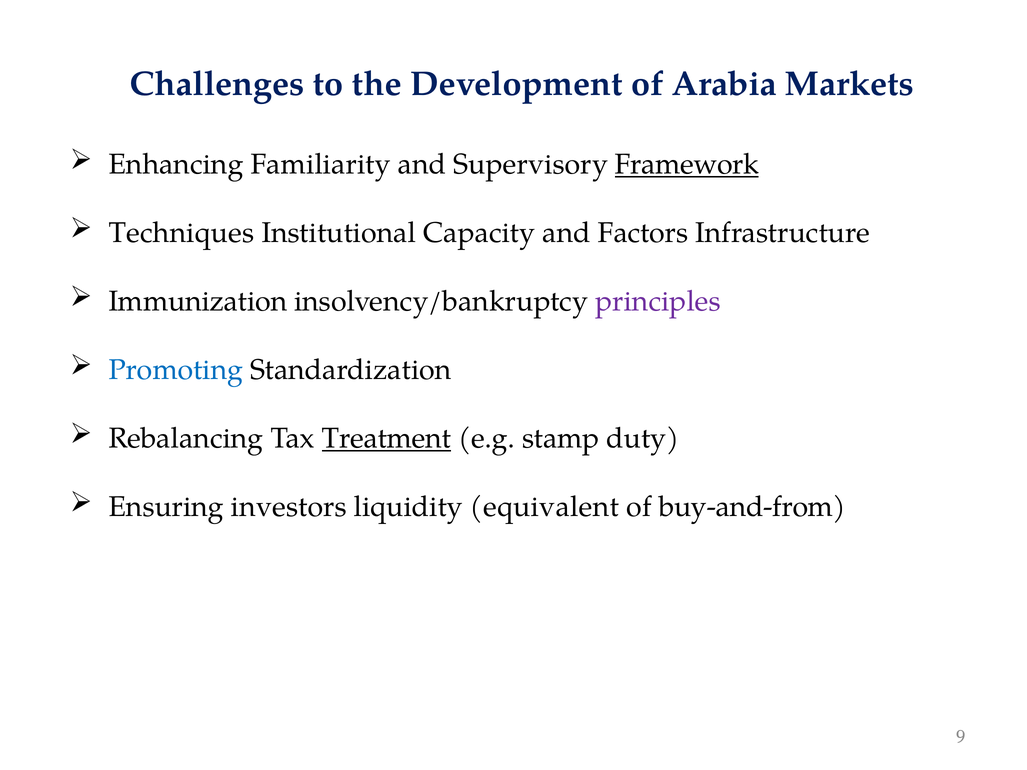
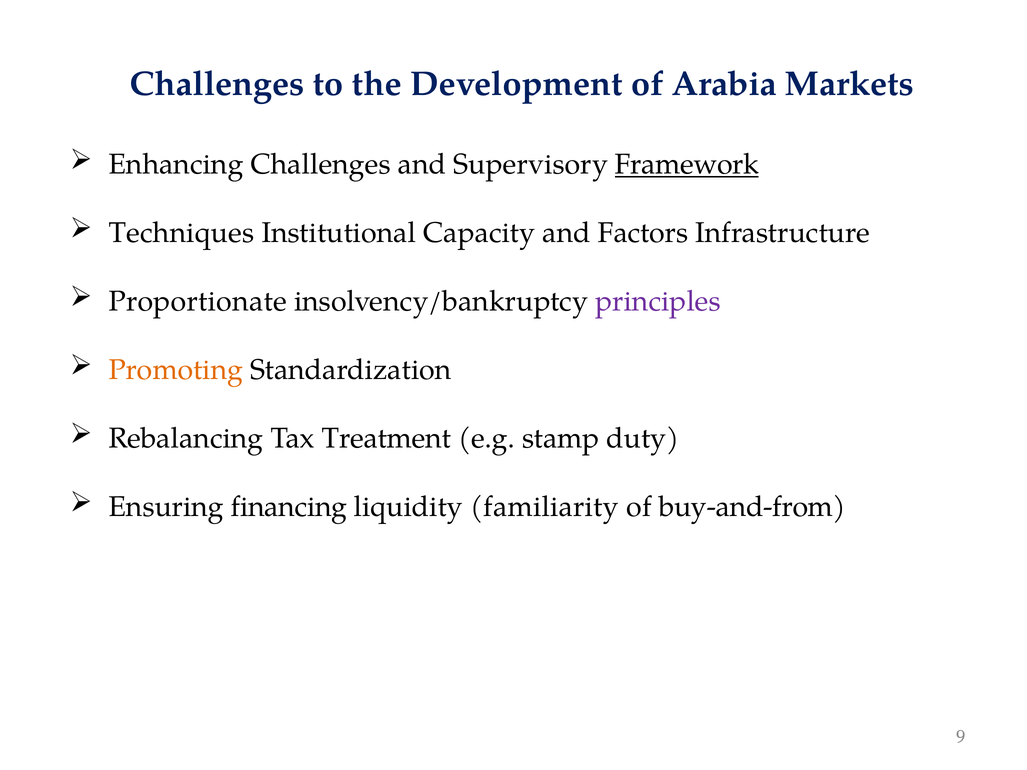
Enhancing Familiarity: Familiarity -> Challenges (321, 165)
Immunization: Immunization -> Proportionate (198, 302)
Promoting colour: blue -> orange (176, 370)
Treatment underline: present -> none (386, 438)
investors: investors -> financing (289, 507)
equivalent: equivalent -> familiarity (544, 507)
